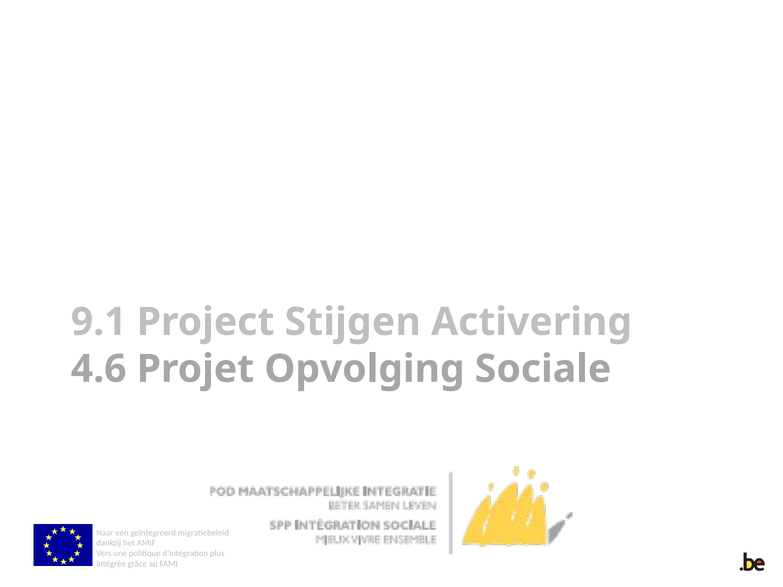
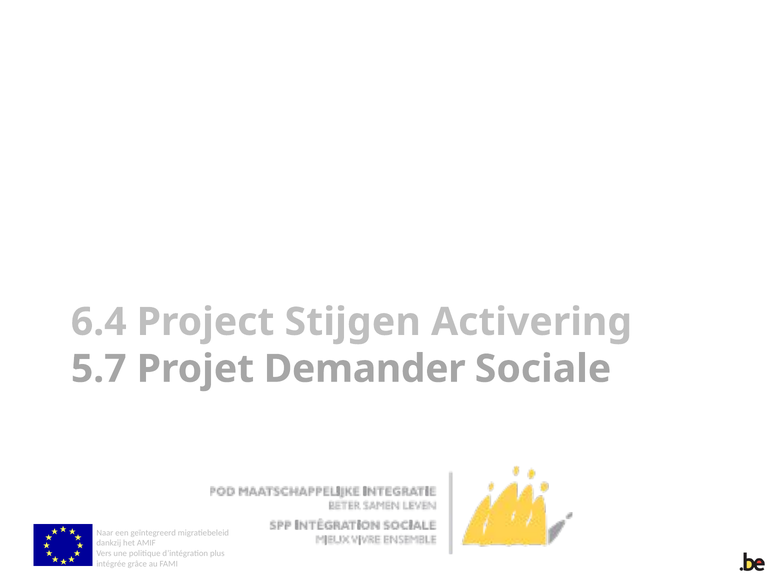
9.1: 9.1 -> 6.4 (99, 322)
4.6: 4.6 -> 5.7 (99, 369)
Opvolging: Opvolging -> Demander (365, 369)
